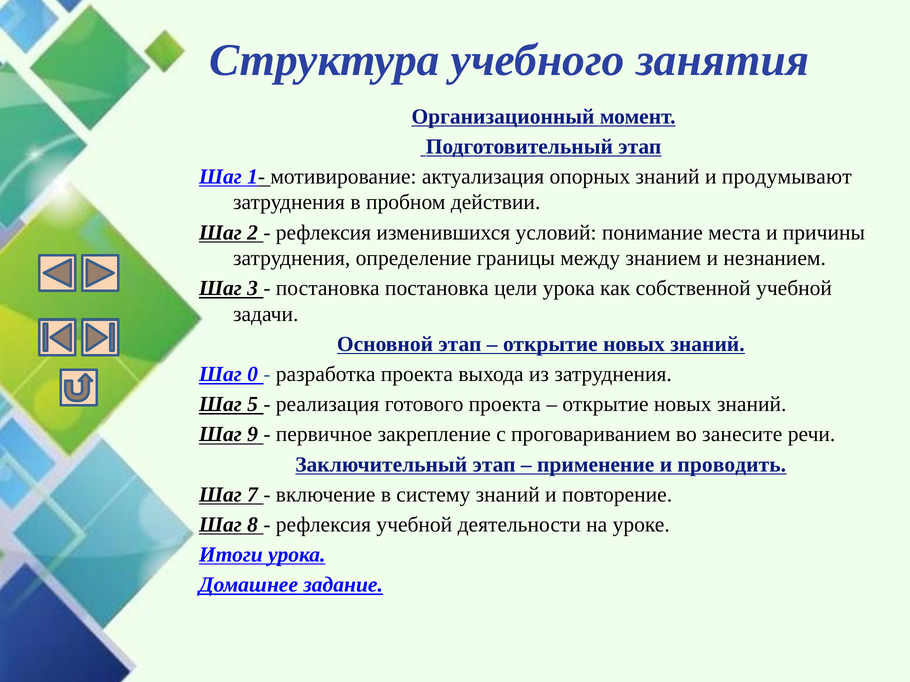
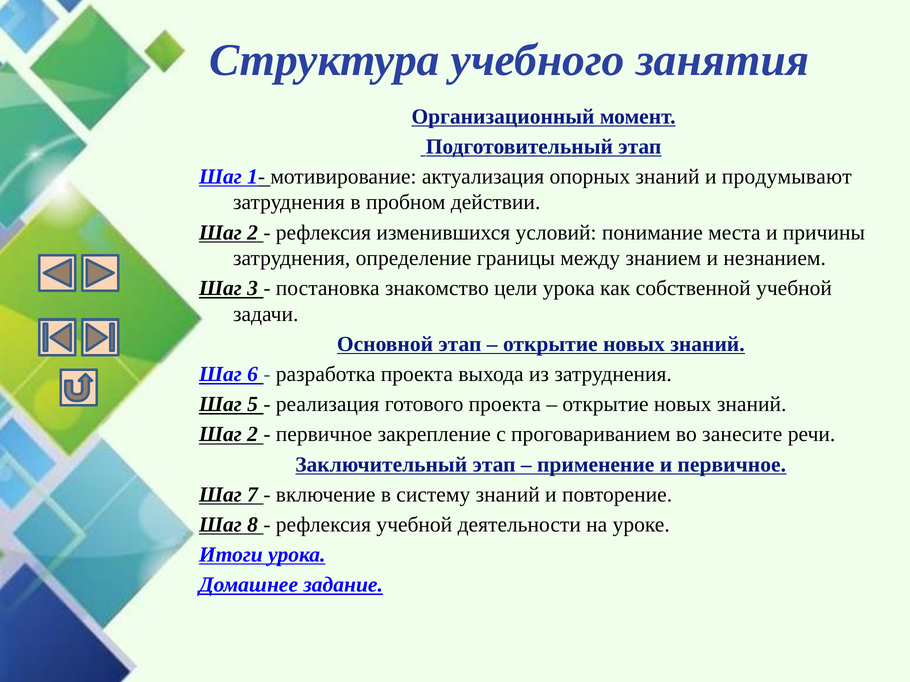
постановка постановка: постановка -> знакомство (437, 289)
0: 0 -> 6 (253, 374)
9: 9 -> 2 (253, 435)
и проводить: проводить -> первичное (732, 465)
